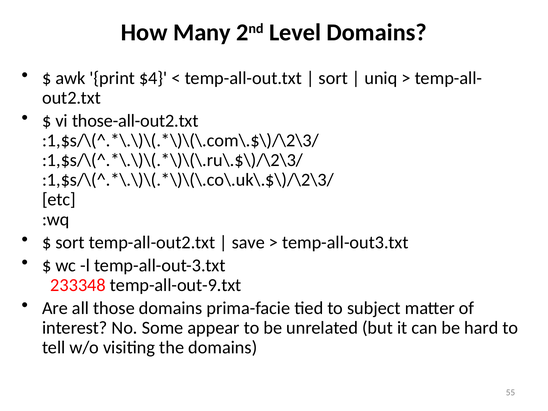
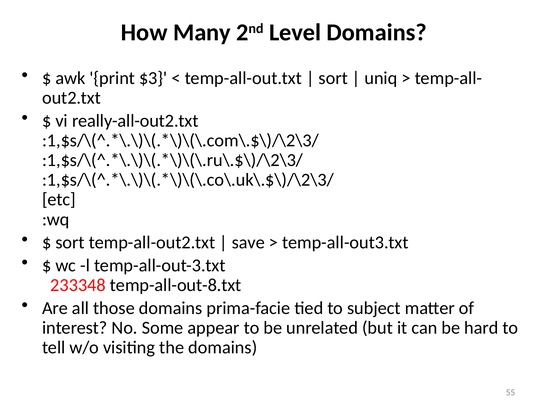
$4: $4 -> $3 (153, 78)
those-all-out2.txt: those-all-out2.txt -> really-all-out2.txt (135, 121)
temp-all-out-9.txt: temp-all-out-9.txt -> temp-all-out-8.txt (176, 285)
